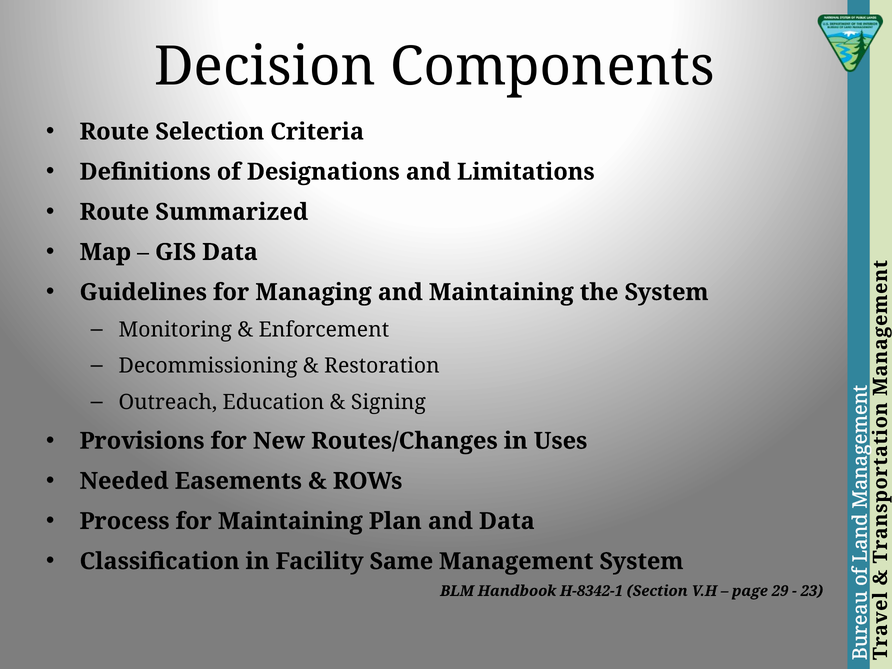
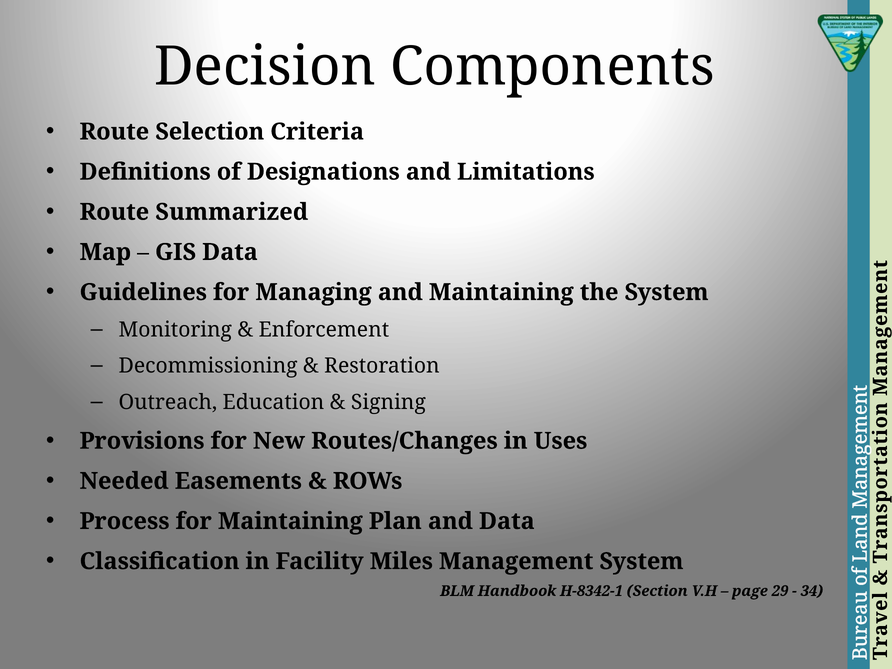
Same: Same -> Miles (401, 561)
23: 23 -> 34 (812, 591)
